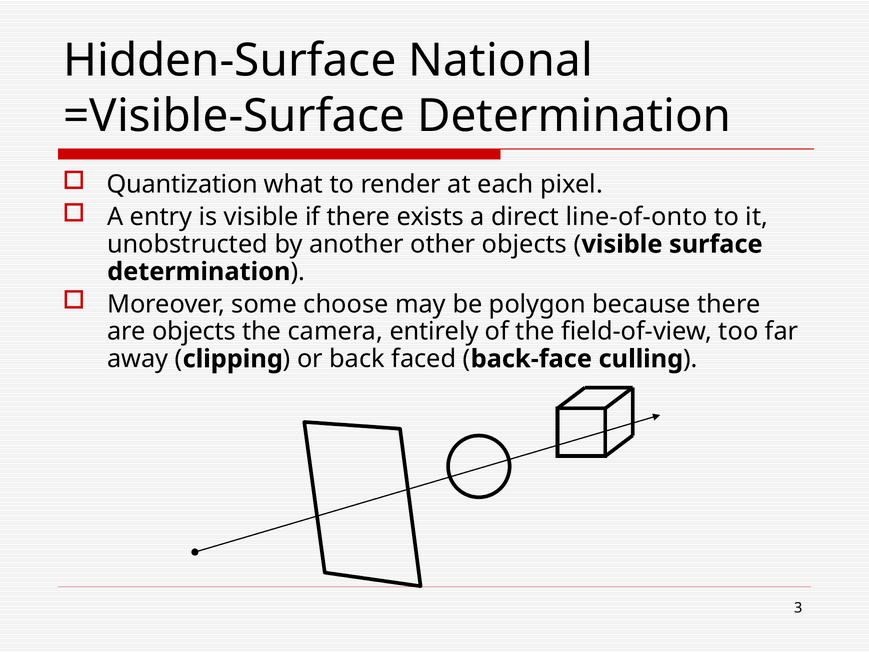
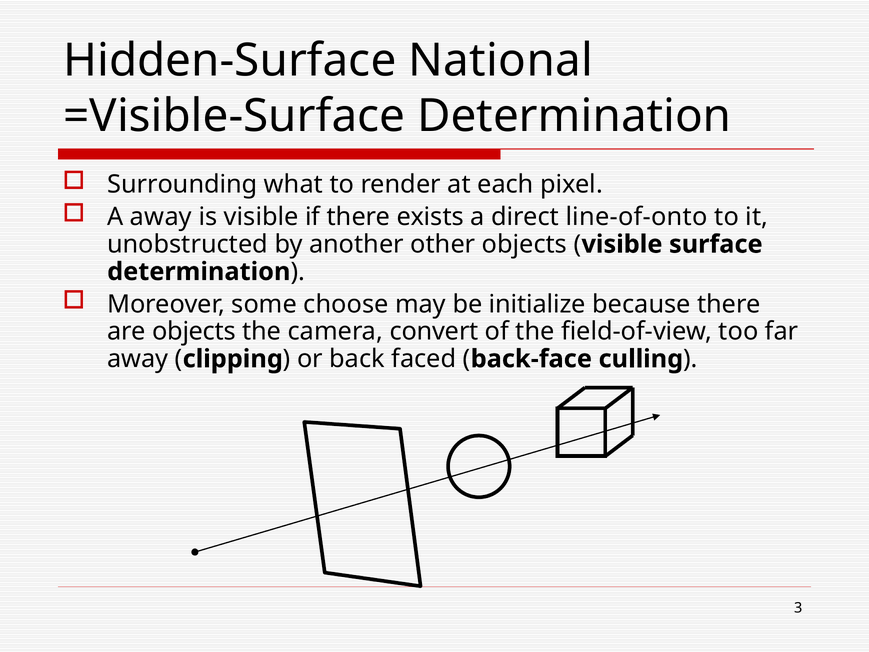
Quantization: Quantization -> Surrounding (182, 184)
A entry: entry -> away (161, 217)
polygon: polygon -> initialize (537, 304)
entirely: entirely -> convert (434, 331)
